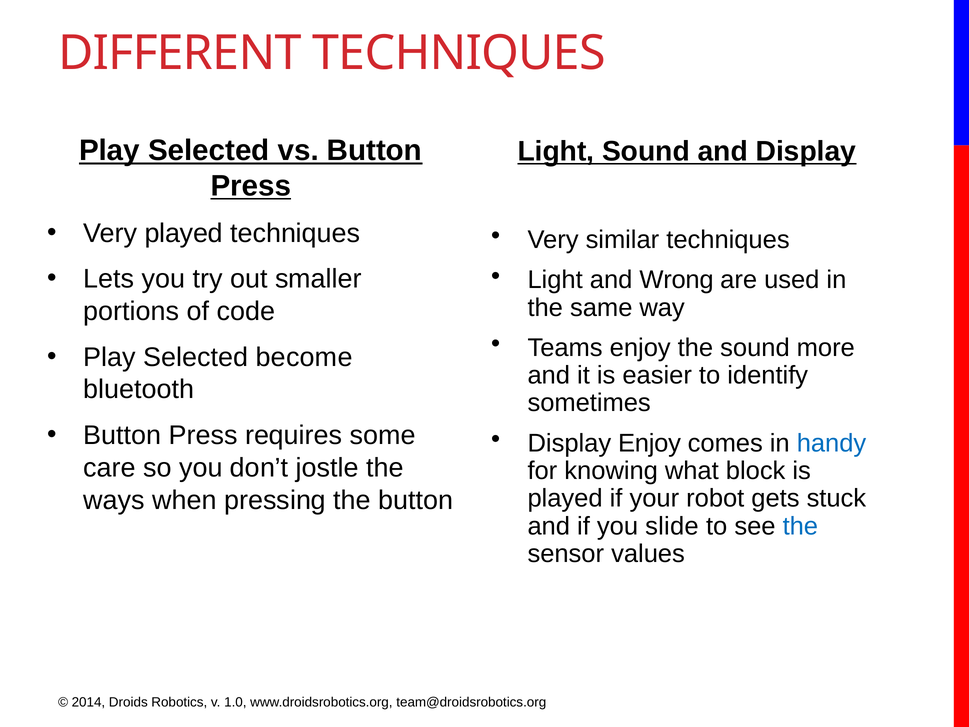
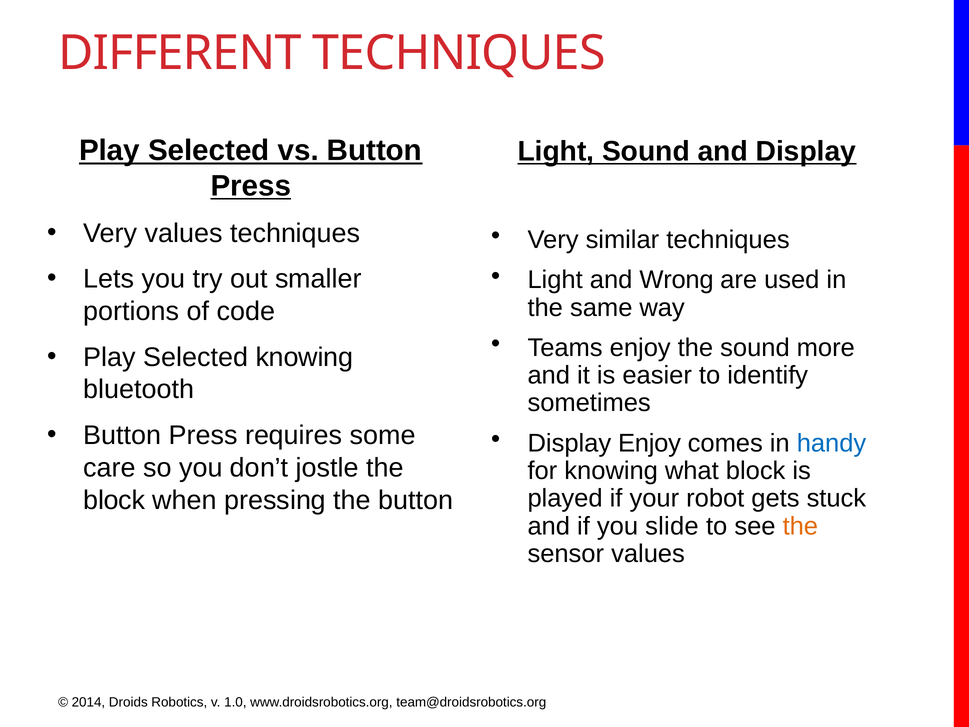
Very played: played -> values (184, 233)
Selected become: become -> knowing (304, 357)
ways: ways -> block (114, 500)
the colour: blue -> orange (800, 526)
